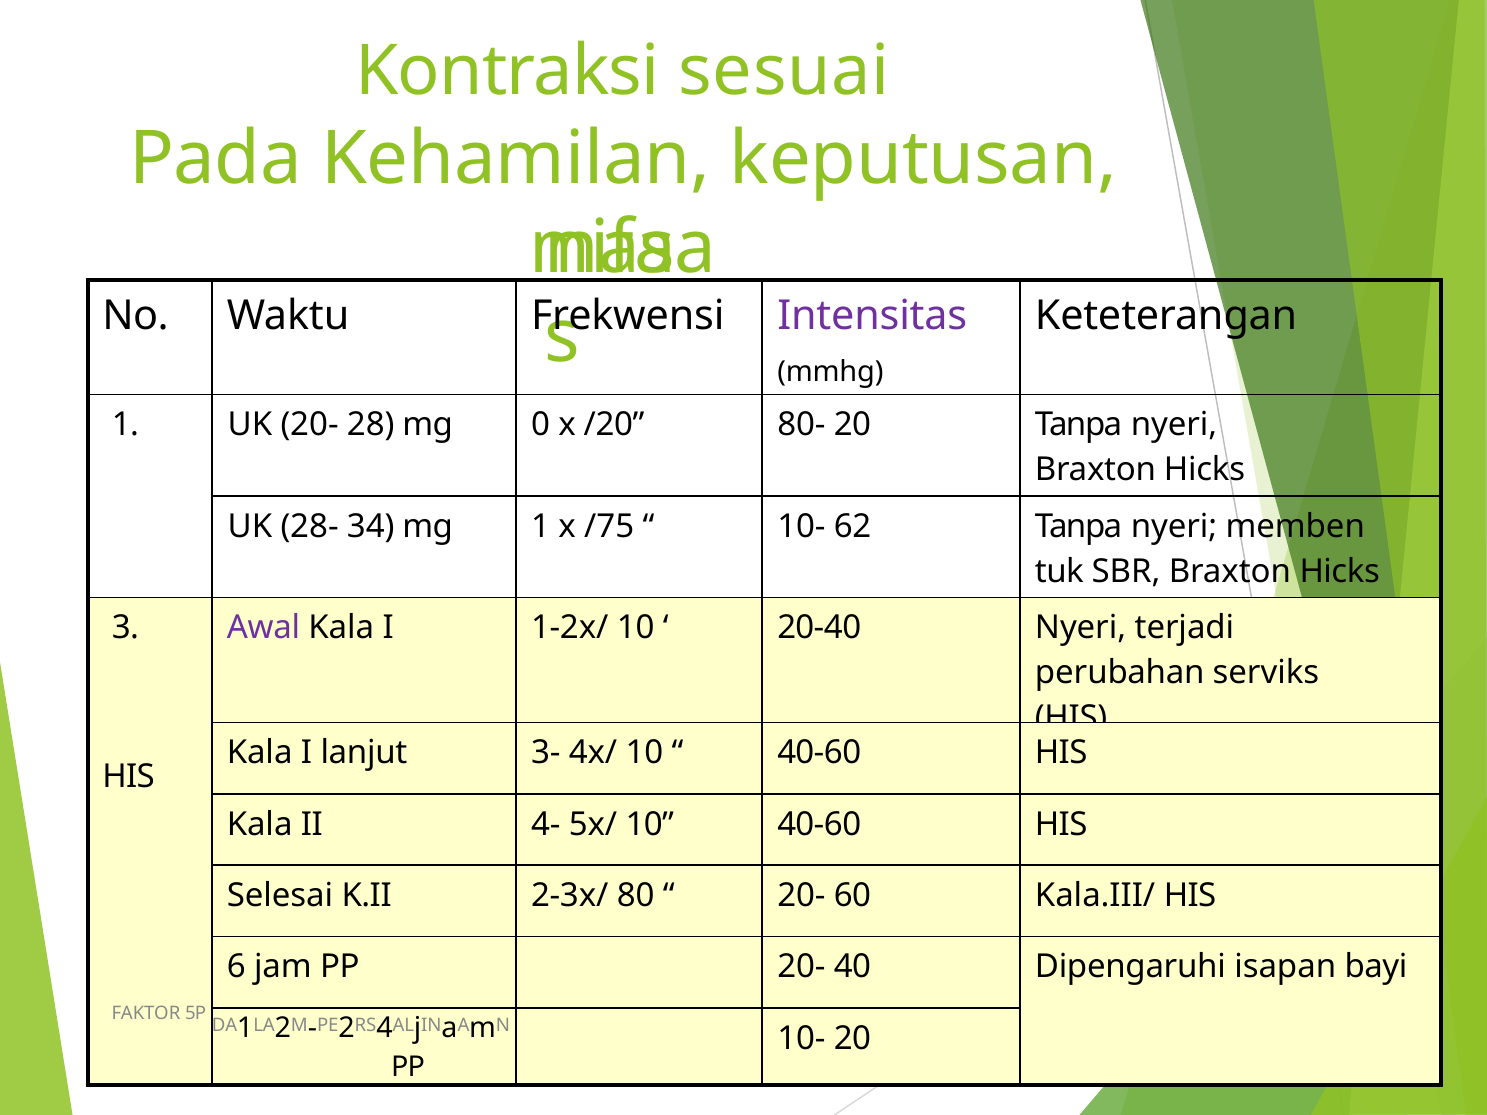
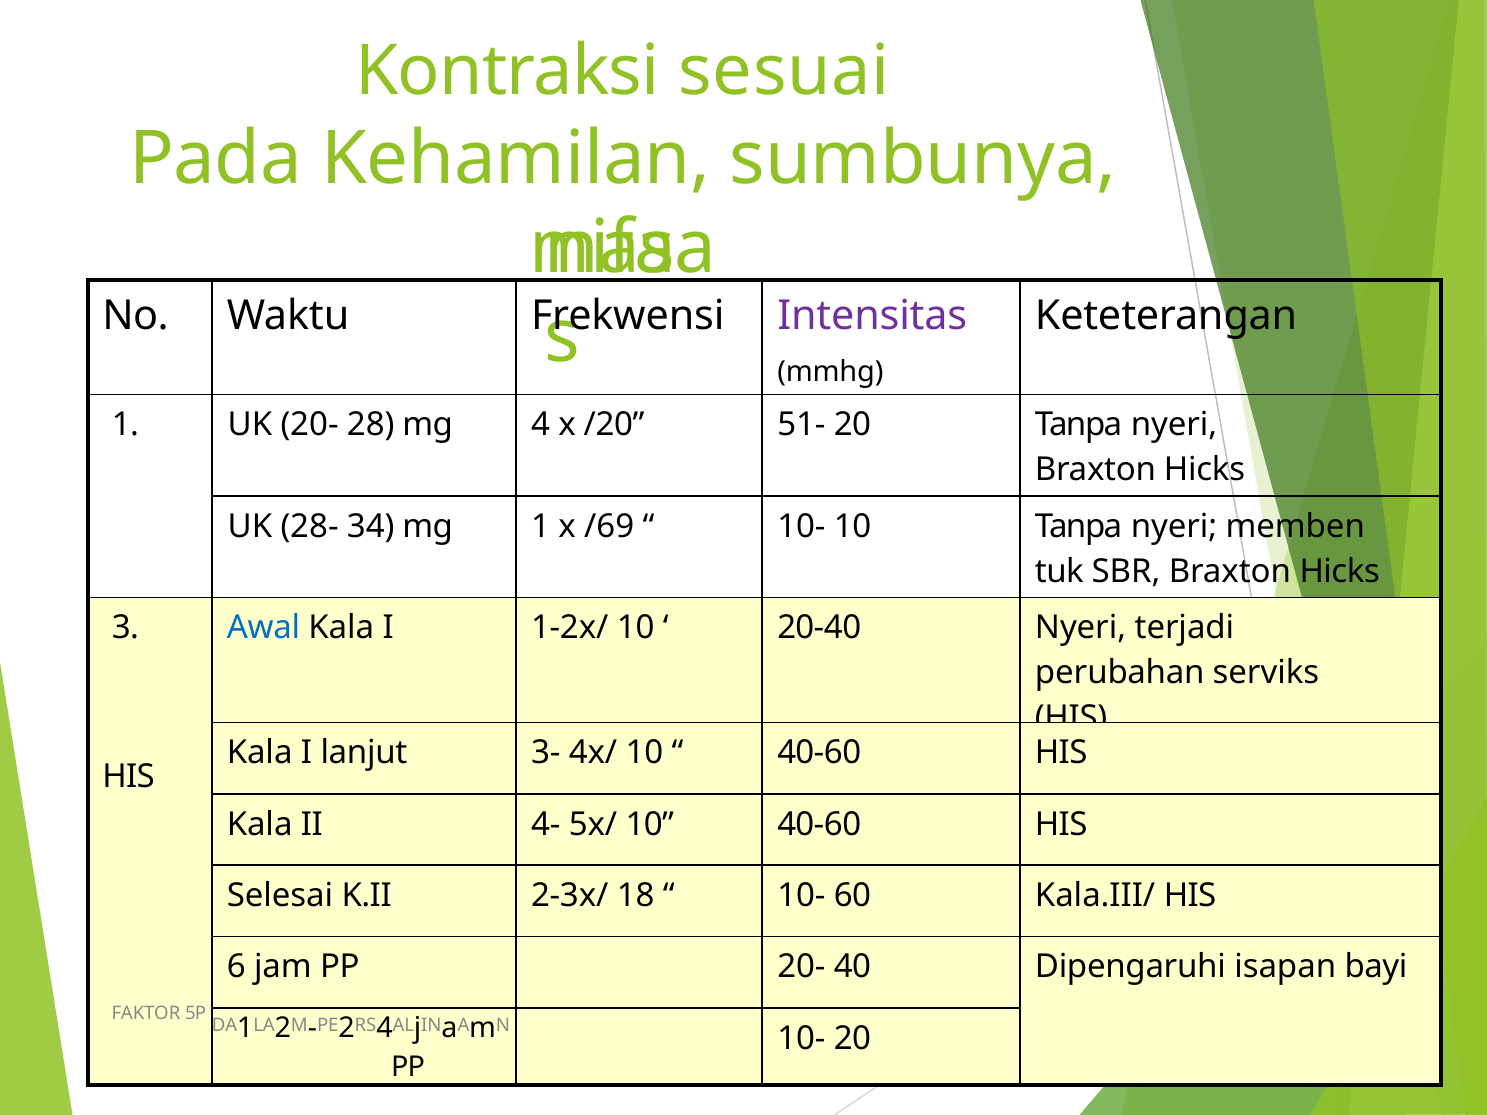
keputusan: keputusan -> sumbunya (923, 159)
0: 0 -> 4 (541, 425)
80-: 80- -> 51- (801, 425)
/75: /75 -> /69 (609, 526)
10- 62: 62 -> 10 (853, 526)
Awal colour: purple -> blue (264, 628)
80: 80 -> 18 (636, 896)
20-: 20- -> 10- (801, 896)
